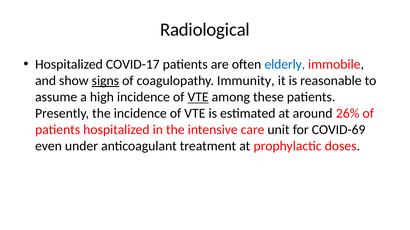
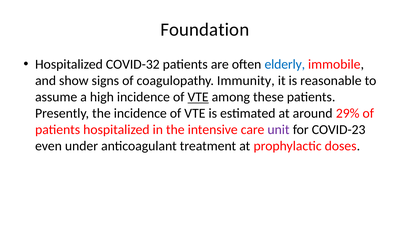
Radiological: Radiological -> Foundation (205, 30)
COVID-17: COVID-17 -> COVID-32 (133, 65)
signs underline: present -> none (105, 81)
26%: 26% -> 29% (348, 114)
unit colour: black -> purple (278, 130)
COVID-69: COVID-69 -> COVID-23 (339, 130)
